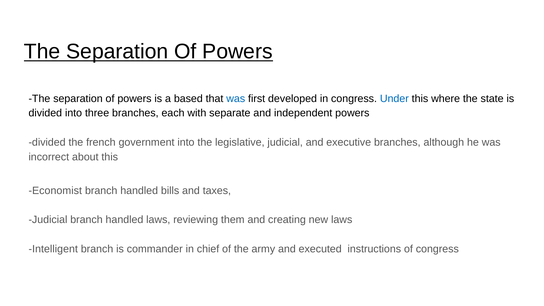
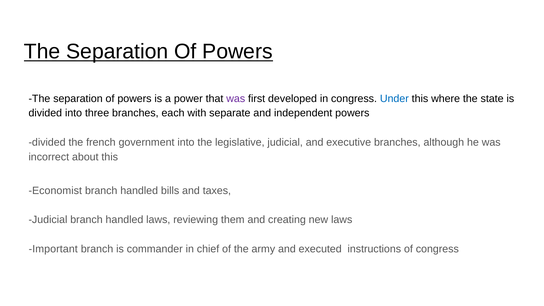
based: based -> power (188, 99)
was colour: blue -> purple (236, 99)
Intelligent: Intelligent -> Important (53, 249)
